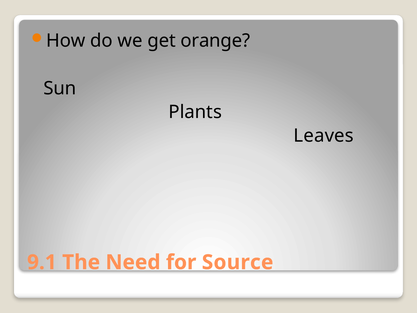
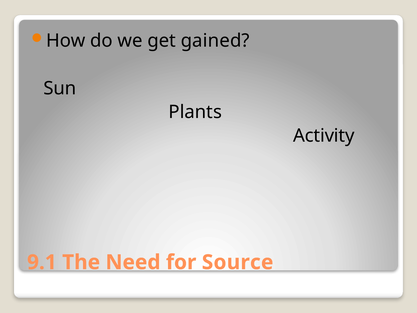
orange: orange -> gained (215, 41)
Leaves: Leaves -> Activity (324, 136)
